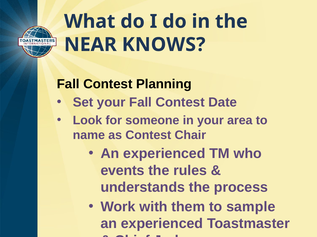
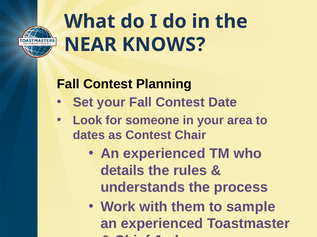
name: name -> dates (89, 135)
events: events -> details (122, 171)
